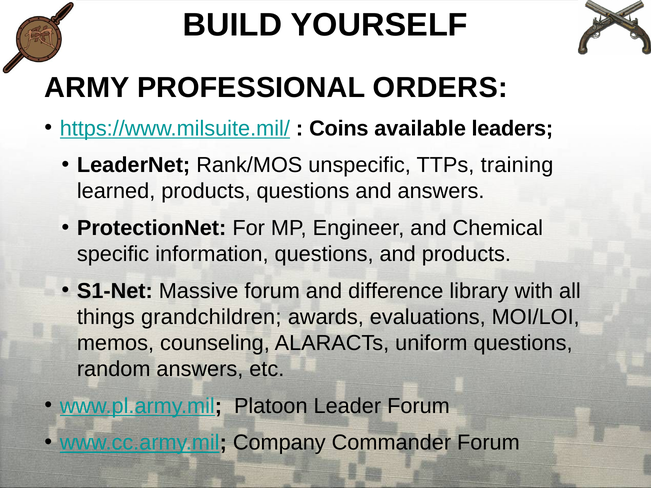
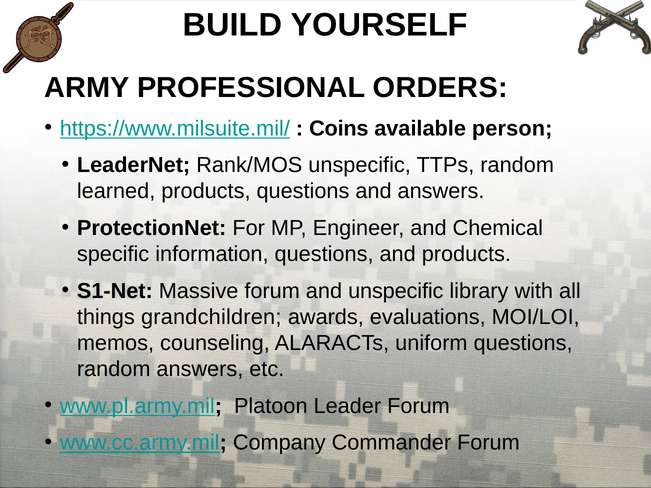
leaders: leaders -> person (512, 128)
TTPs training: training -> random (517, 165)
and difference: difference -> unspecific (396, 291)
